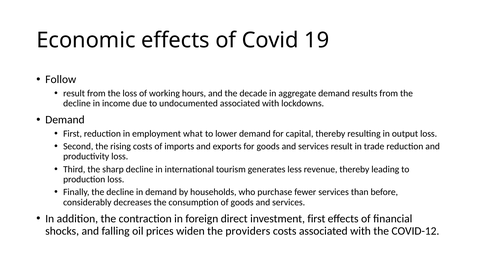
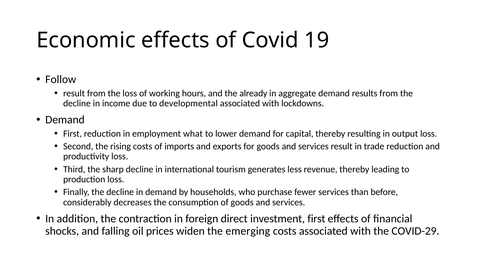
decade: decade -> already (253, 93)
undocumented: undocumented -> developmental (189, 103)
providers: providers -> emerging (248, 230)
COVID-12: COVID-12 -> COVID-29 (415, 230)
